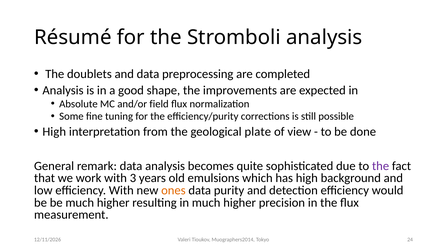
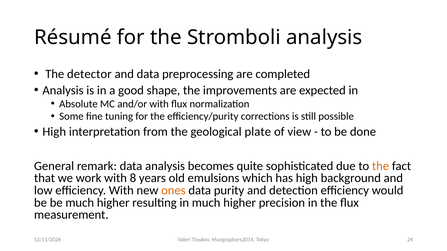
doublets: doublets -> detector (89, 74)
and/or field: field -> with (159, 104)
the colour: purple -> orange (381, 166)
3: 3 -> 8 (133, 178)
